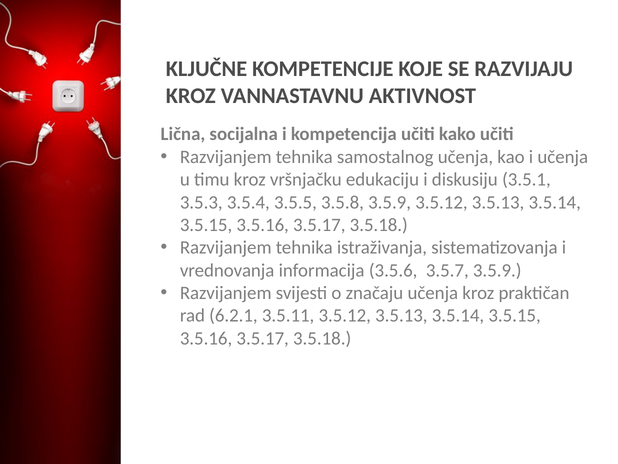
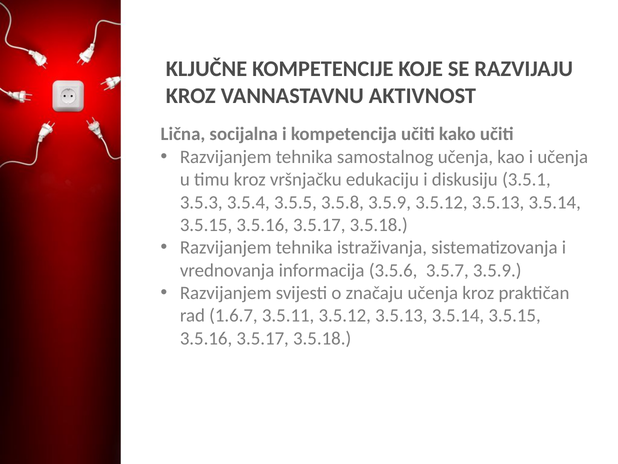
6.2.1: 6.2.1 -> 1.6.7 (233, 315)
